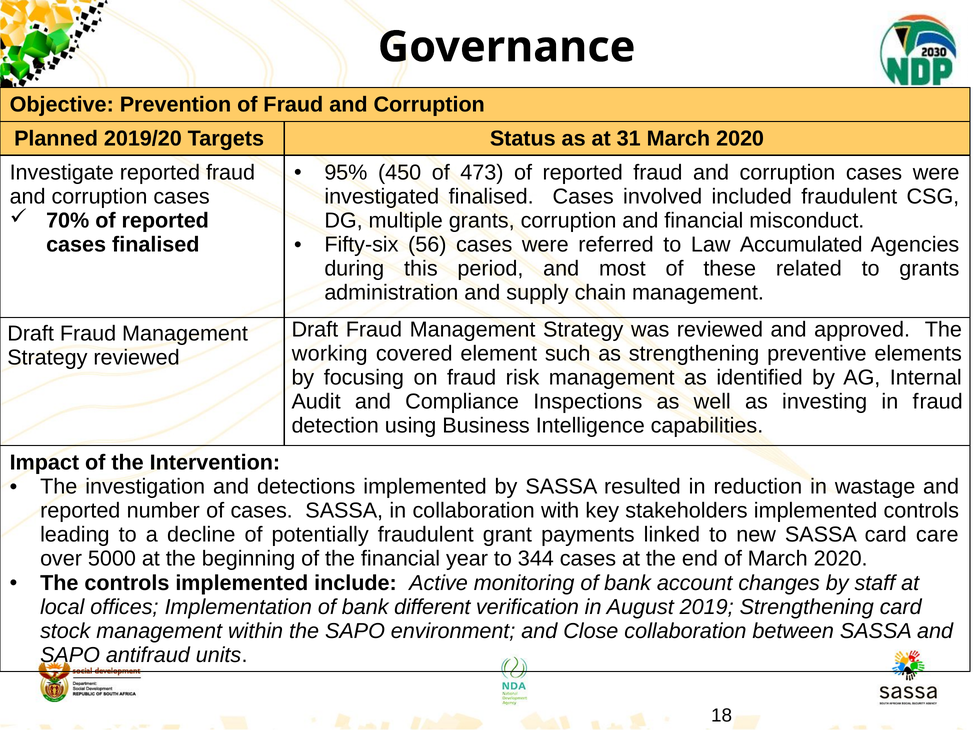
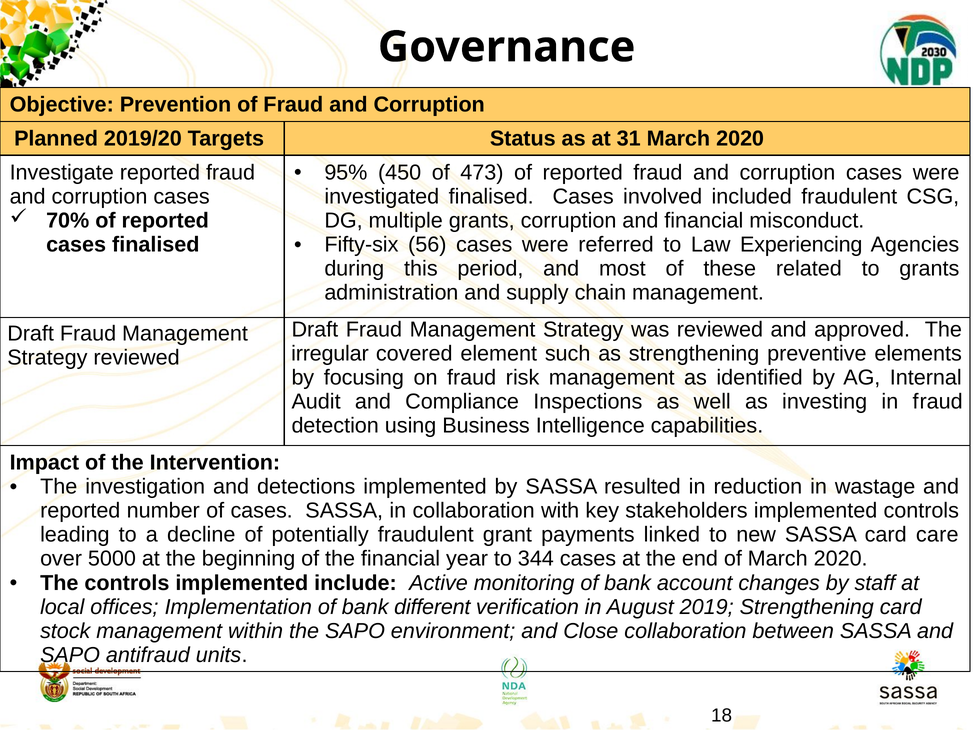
Accumulated: Accumulated -> Experiencing (801, 244)
working: working -> irregular (330, 354)
